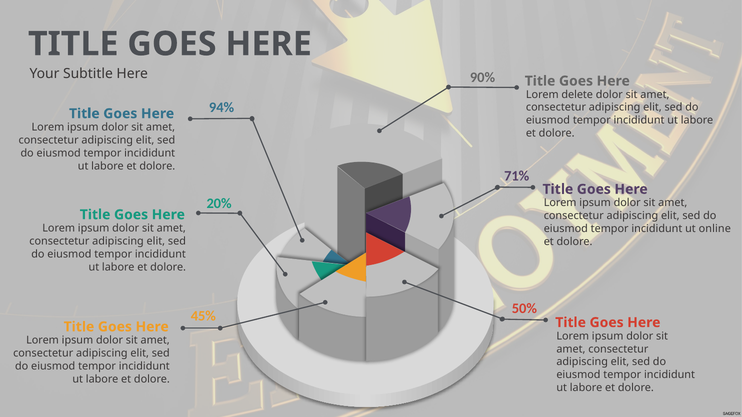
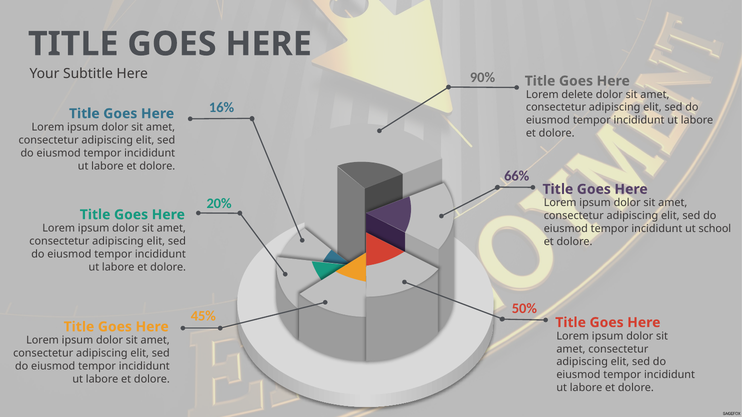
94%: 94% -> 16% (222, 107)
71%: 71% -> 66% (517, 176)
online: online -> school (715, 229)
